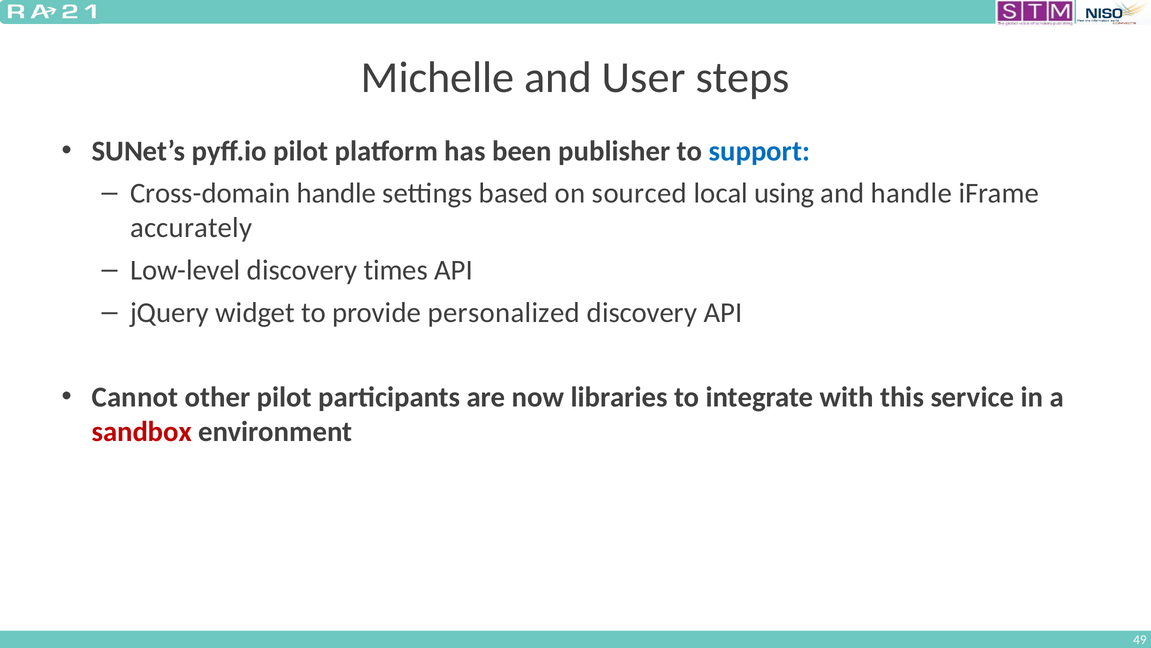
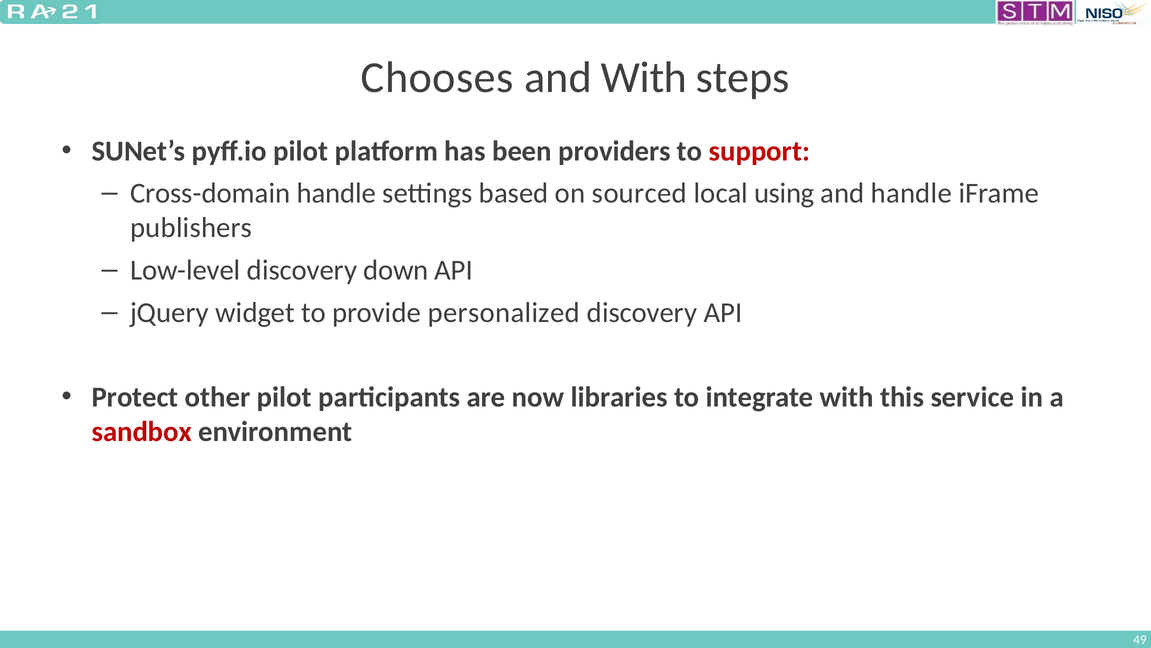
Michelle: Michelle -> Chooses (437, 78)
and User: User -> With (644, 78)
publisher: publisher -> providers (615, 151)
support colour: blue -> red (759, 151)
accurately: accurately -> publishers (191, 228)
times: times -> down (396, 270)
Cannot: Cannot -> Protect (135, 397)
